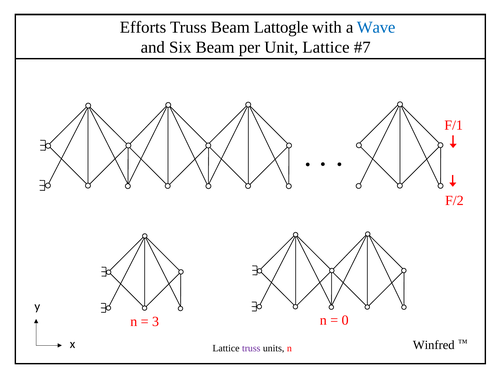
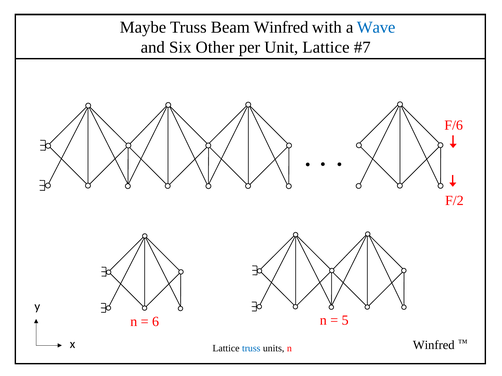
Efforts: Efforts -> Maybe (143, 27)
Beam Lattogle: Lattogle -> Winfred (281, 27)
Six Beam: Beam -> Other (215, 48)
F/1: F/1 -> F/6 (454, 126)
0: 0 -> 5 (345, 321)
3: 3 -> 6 (156, 322)
truss colour: purple -> blue (251, 349)
